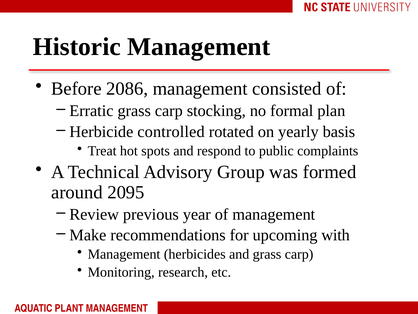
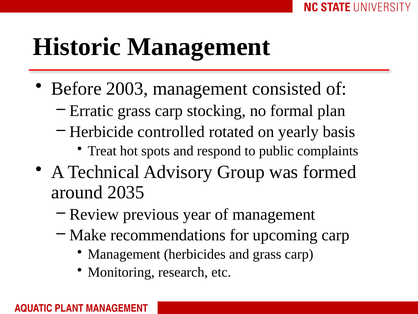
2086: 2086 -> 2003 (127, 89)
2095: 2095 -> 2035 (126, 192)
upcoming with: with -> carp (335, 235)
